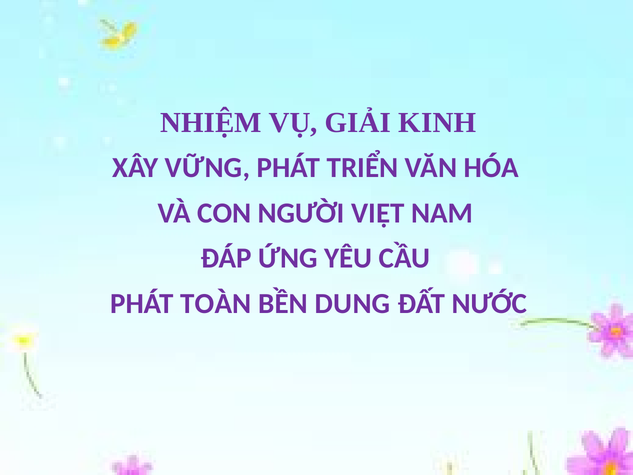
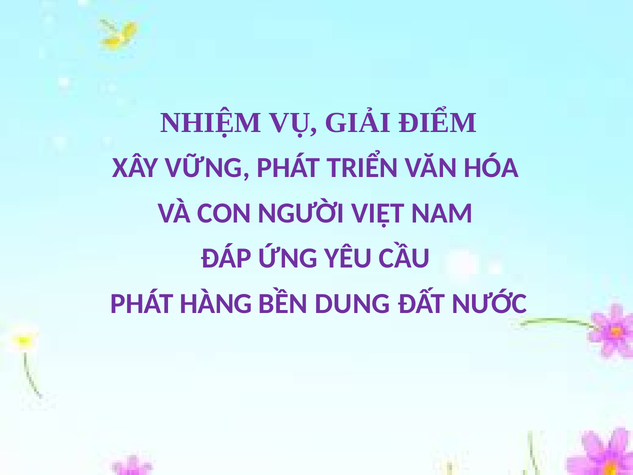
KINH: KINH -> ĐIỂM (438, 122)
TOÀN: TOÀN -> HÀNG (216, 303)
